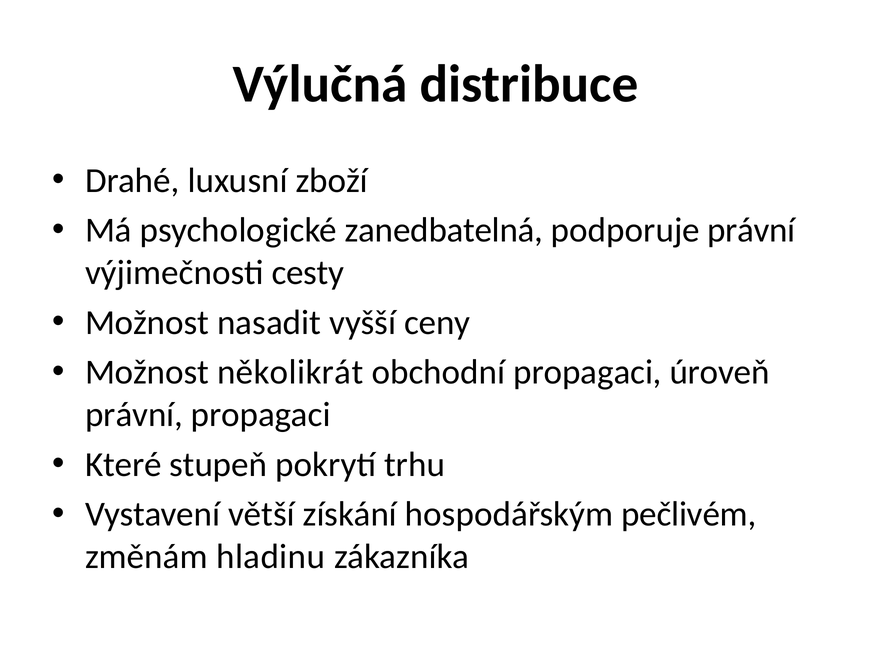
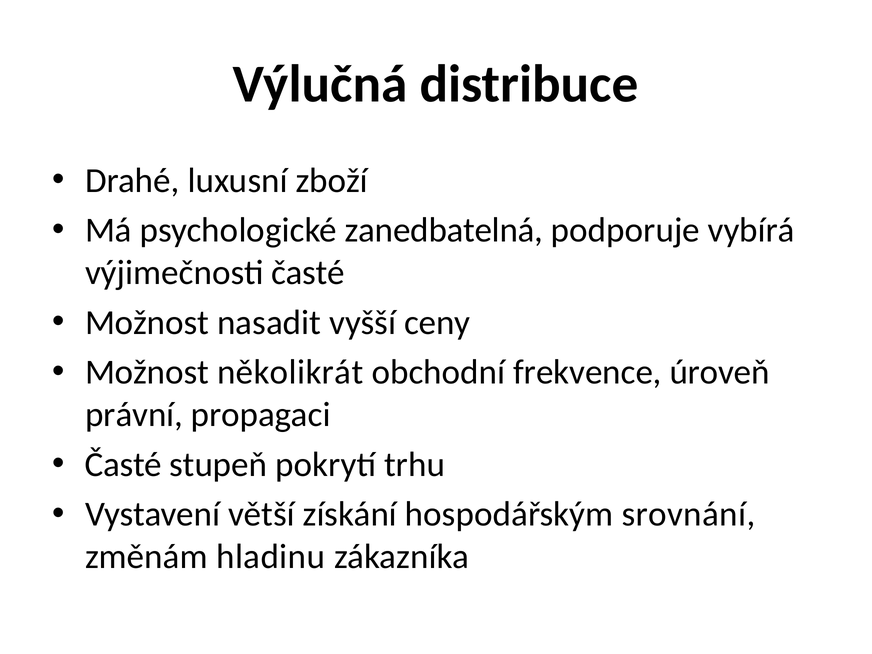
podporuje právní: právní -> vybírá (751, 230)
výjimečnosti cesty: cesty -> časté (308, 273)
obchodní propagaci: propagaci -> frekvence (587, 372)
Které: Které -> Časté (123, 464)
pečlivém: pečlivém -> srovnání (689, 514)
